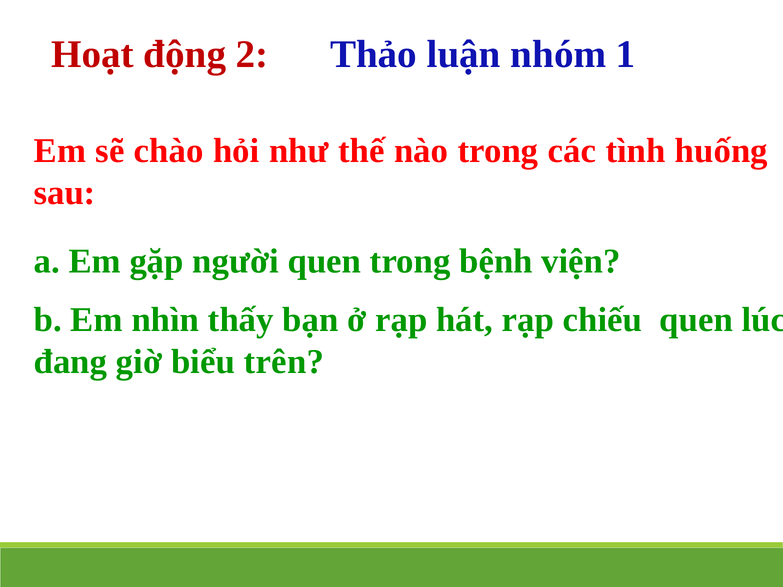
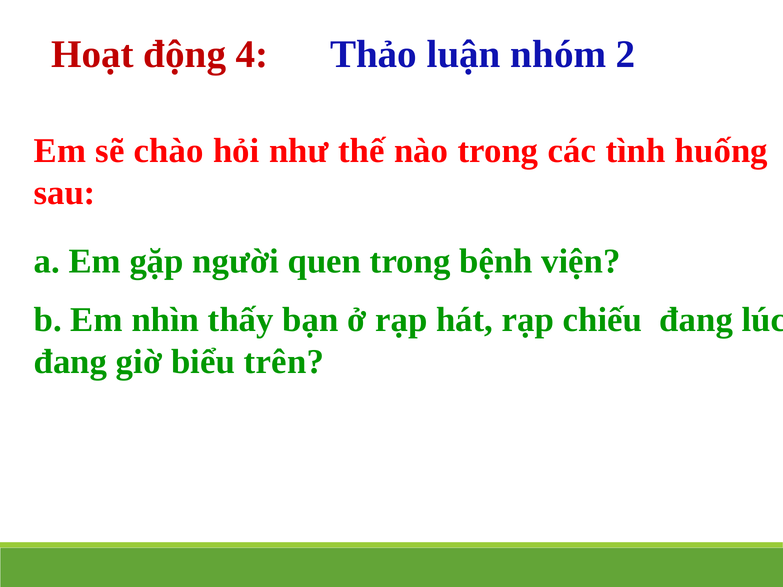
2: 2 -> 4 (252, 55)
1: 1 -> 2 (626, 55)
chiếu quen: quen -> đang (696, 320)
